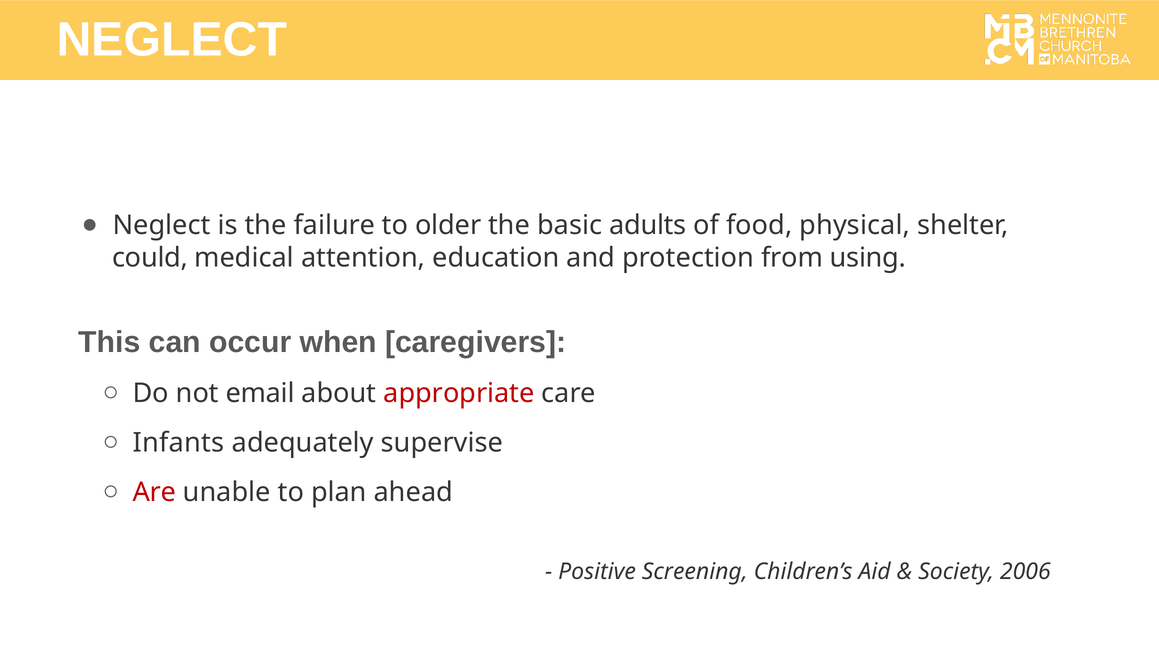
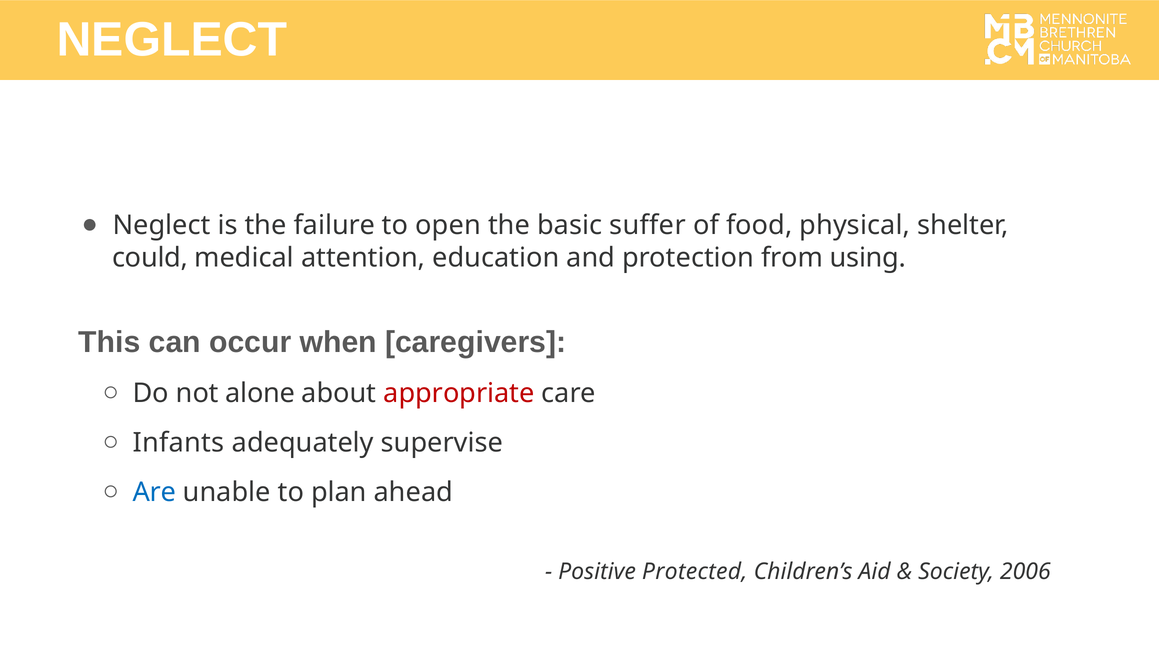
older: older -> open (448, 225)
adults: adults -> suffer (648, 225)
email: email -> alone (260, 393)
Are colour: red -> blue (154, 492)
Screening: Screening -> Protected (695, 571)
